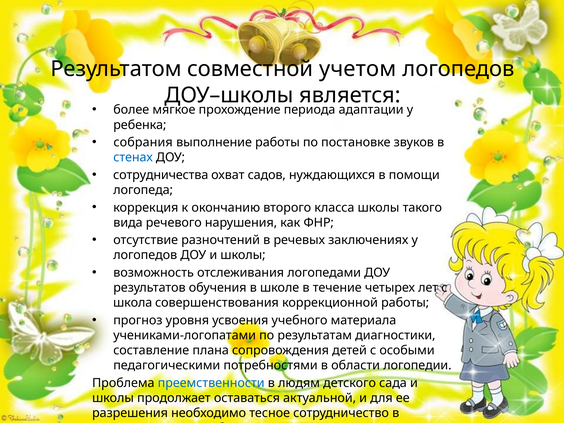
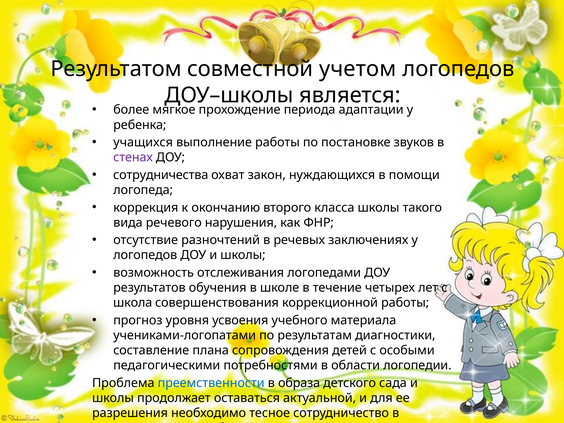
собрания: собрания -> учащихся (143, 142)
стенах colour: blue -> purple (133, 157)
охват садов: садов -> закон (267, 175)
людям: людям -> образа (299, 383)
